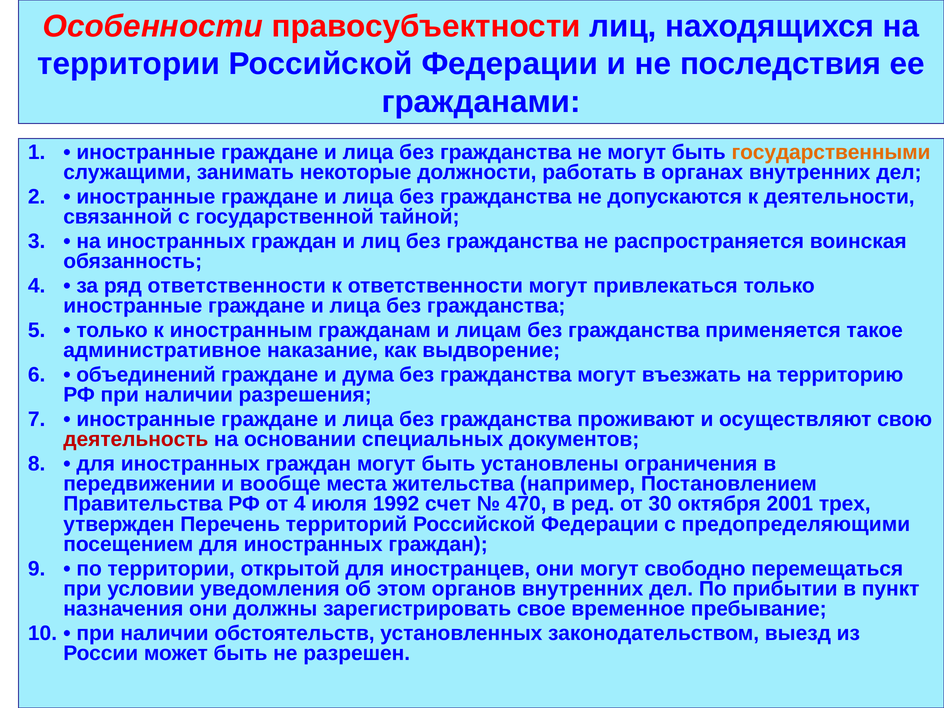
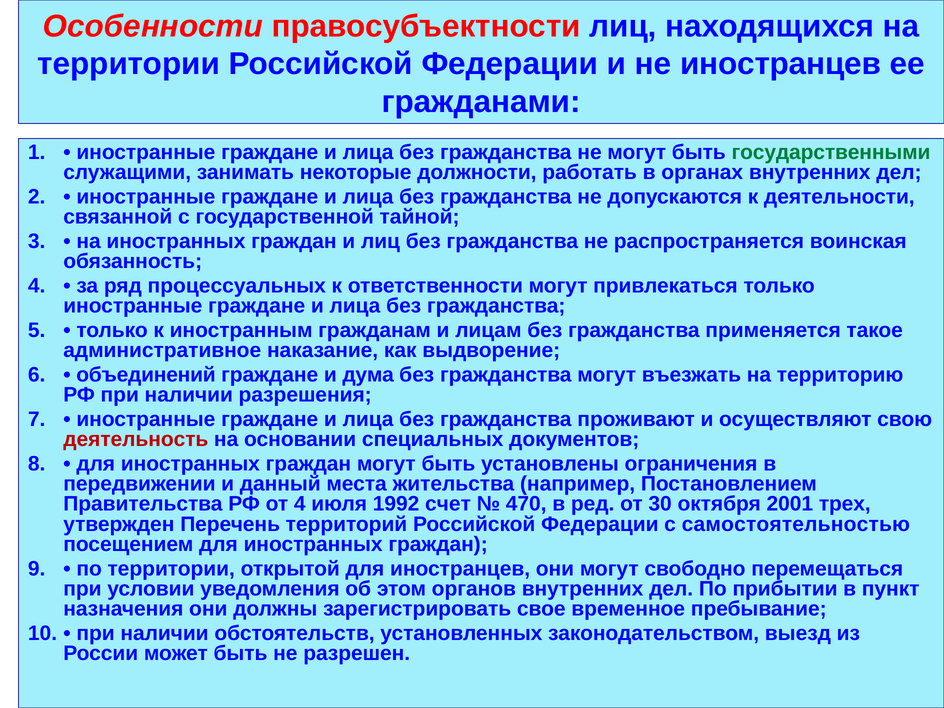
не последствия: последствия -> иностранцев (781, 64)
государственными colour: orange -> green (831, 152)
ряд ответственности: ответственности -> процессуальных (237, 286)
вообще: вообще -> данный (280, 484)
предопределяющими: предопределяющими -> самостоятельностью (796, 524)
